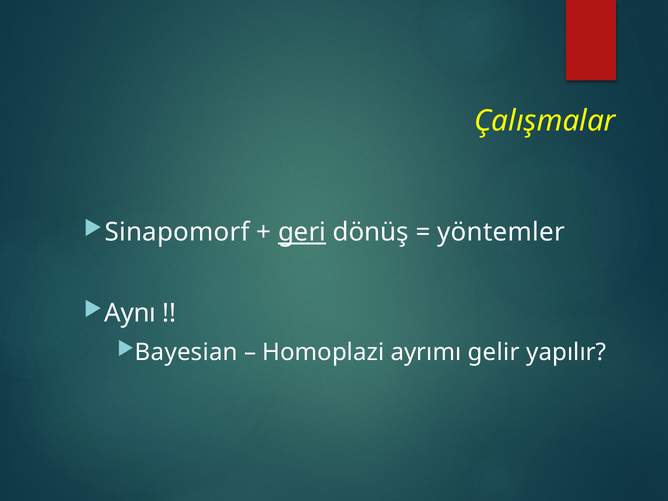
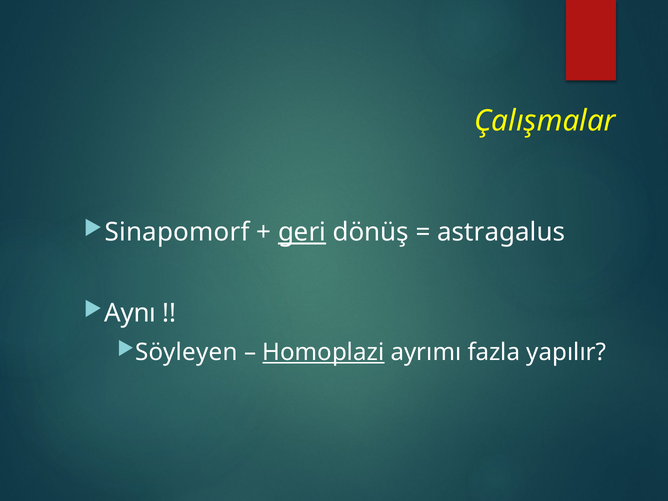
yöntemler: yöntemler -> astragalus (501, 232)
Bayesian: Bayesian -> Söyleyen (186, 352)
Homoplazi underline: none -> present (323, 352)
gelir: gelir -> fazla (494, 352)
